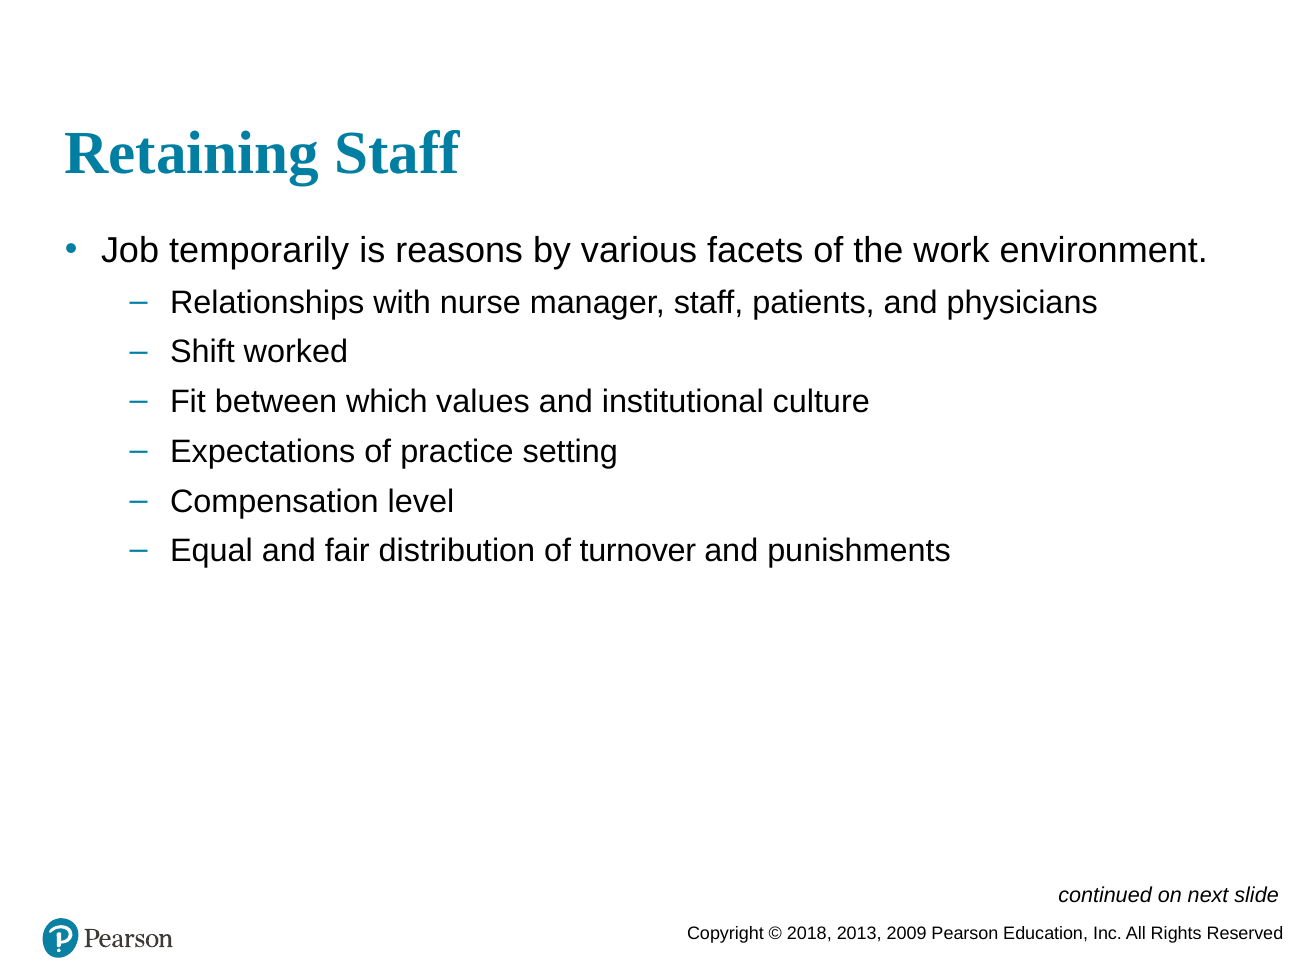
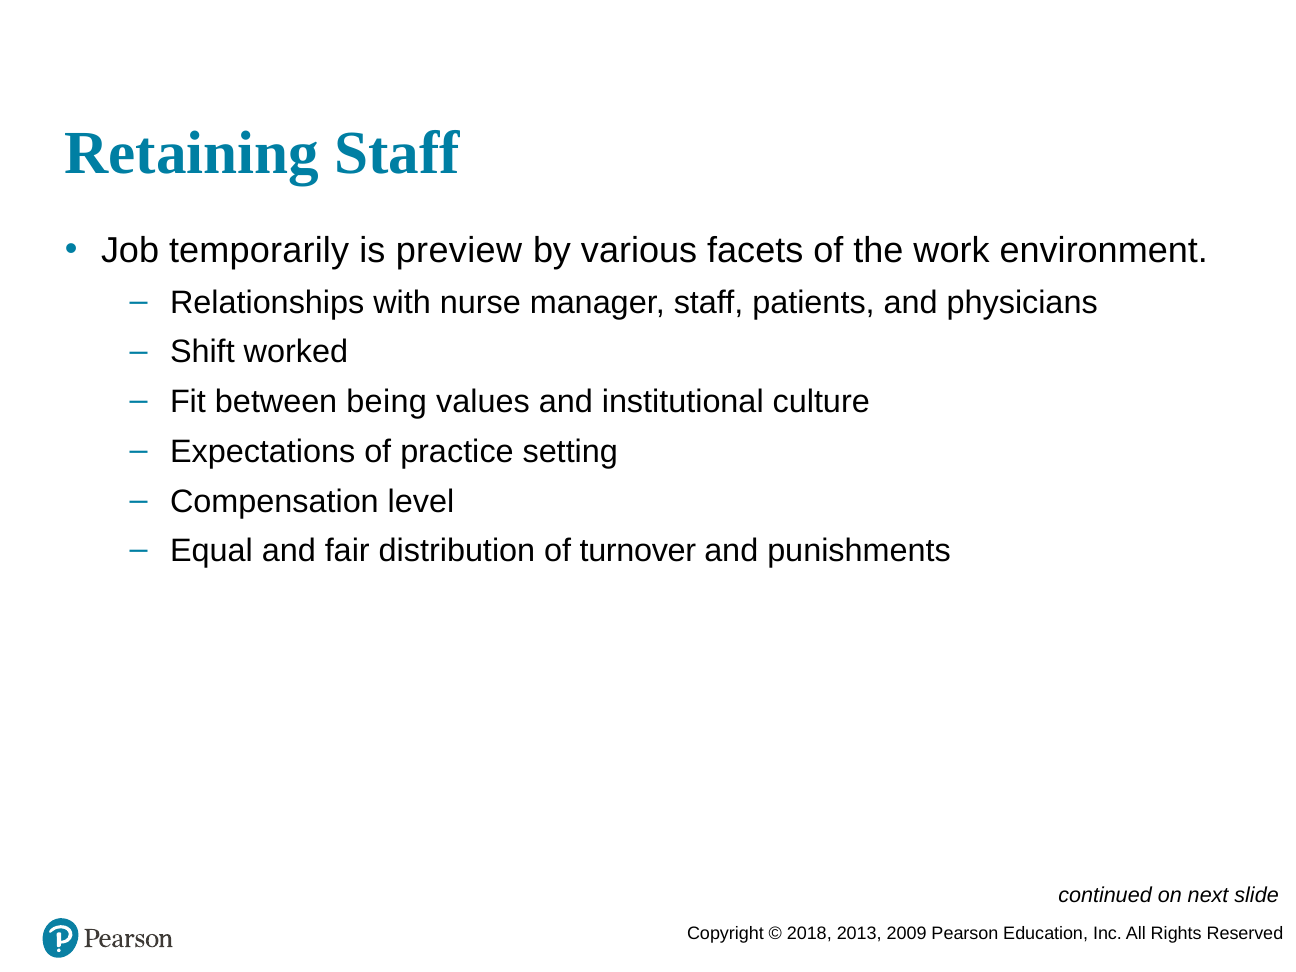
reasons: reasons -> preview (459, 251)
which: which -> being (387, 402)
